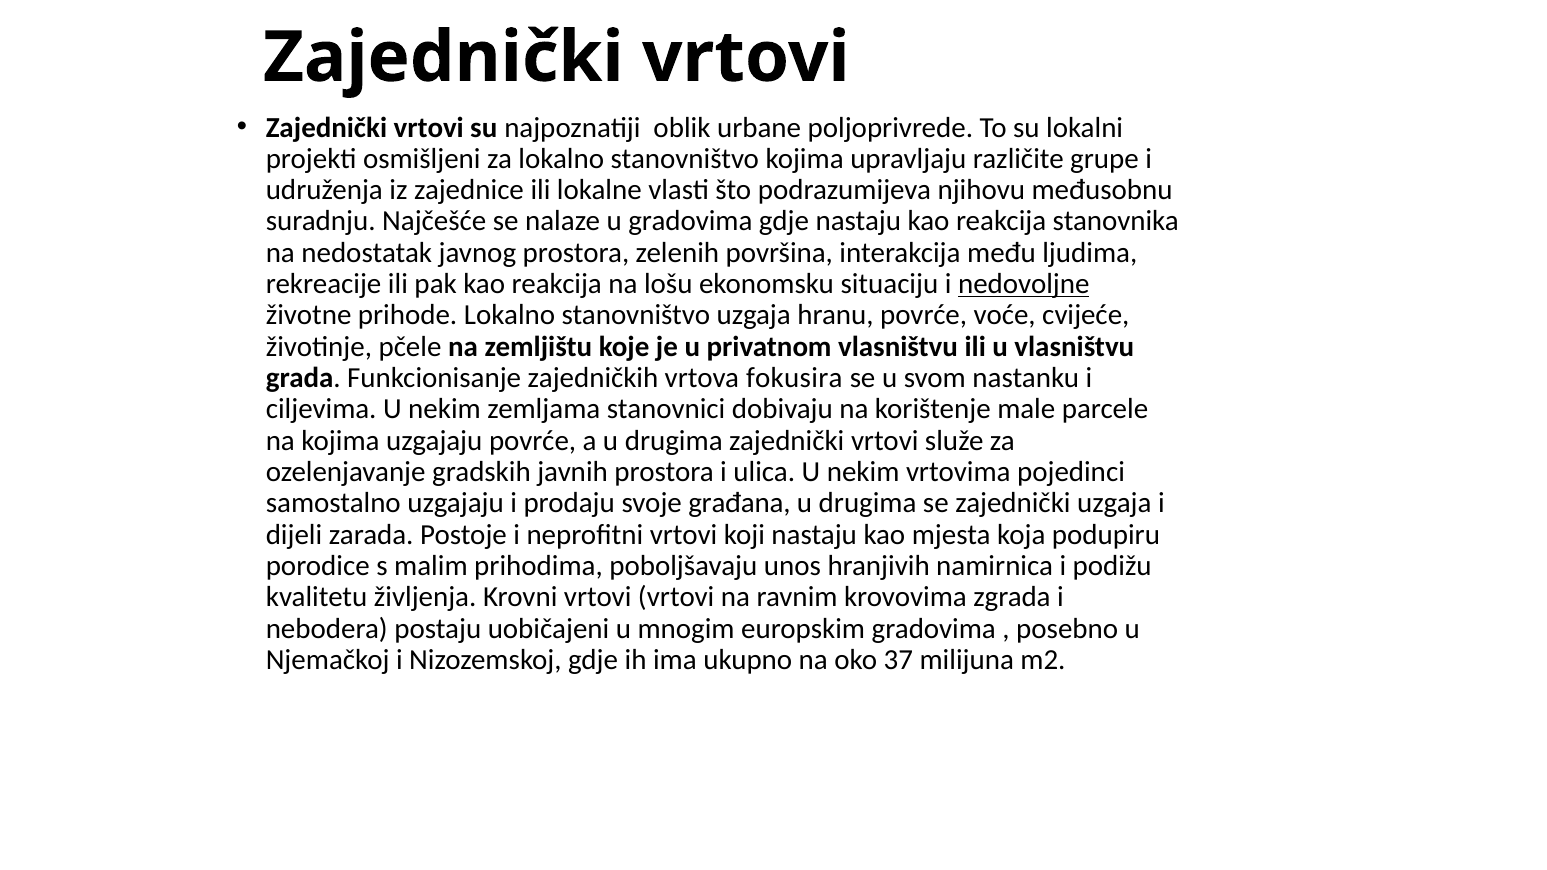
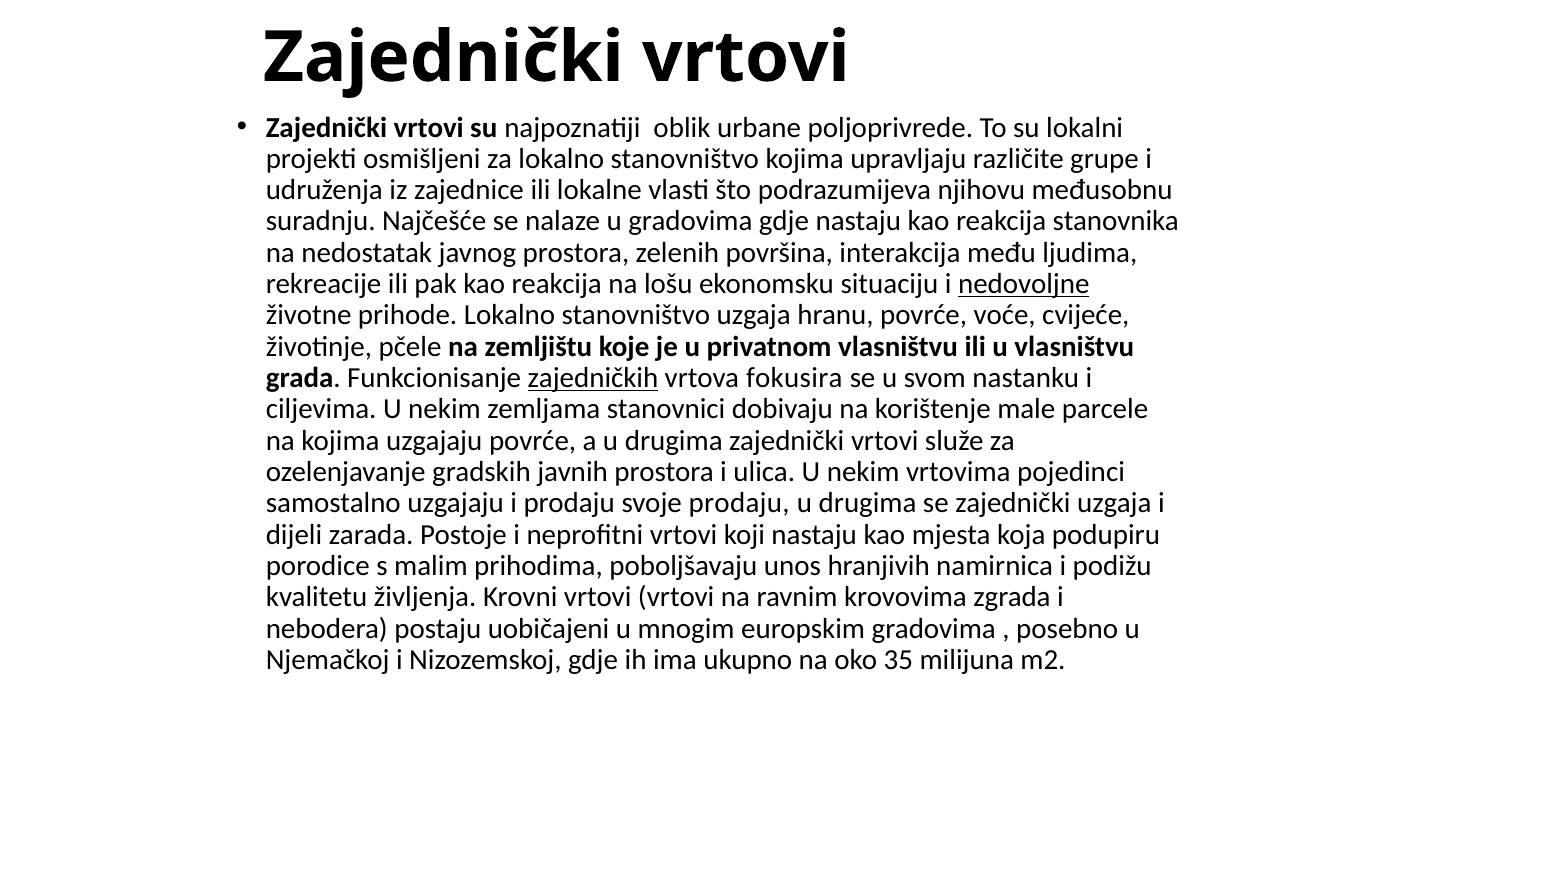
zajedničkih underline: none -> present (593, 378)
svoje građana: građana -> prodaju (739, 503)
37: 37 -> 35 (898, 660)
